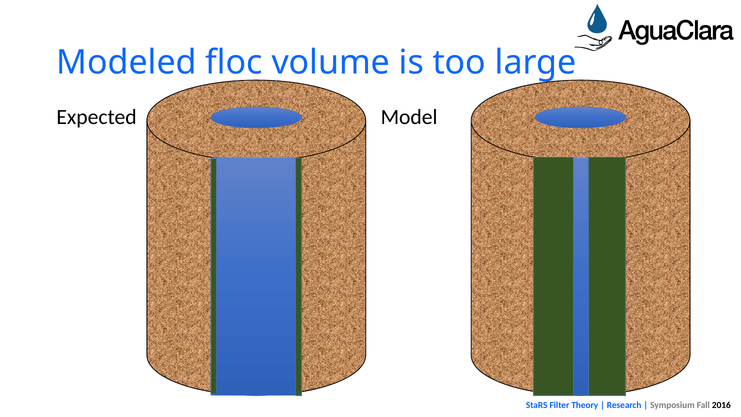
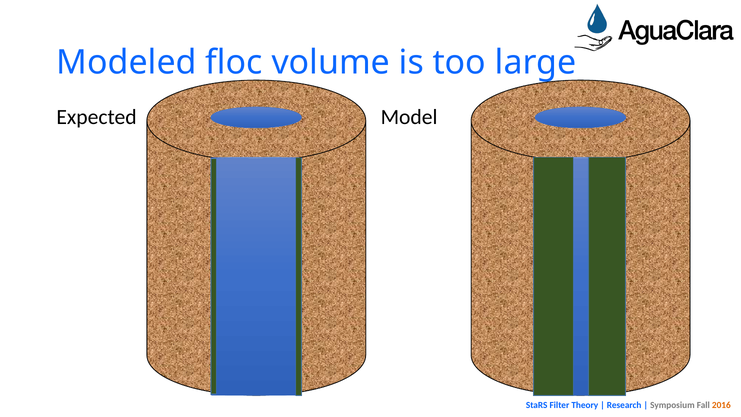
2016 colour: black -> orange (721, 405)
